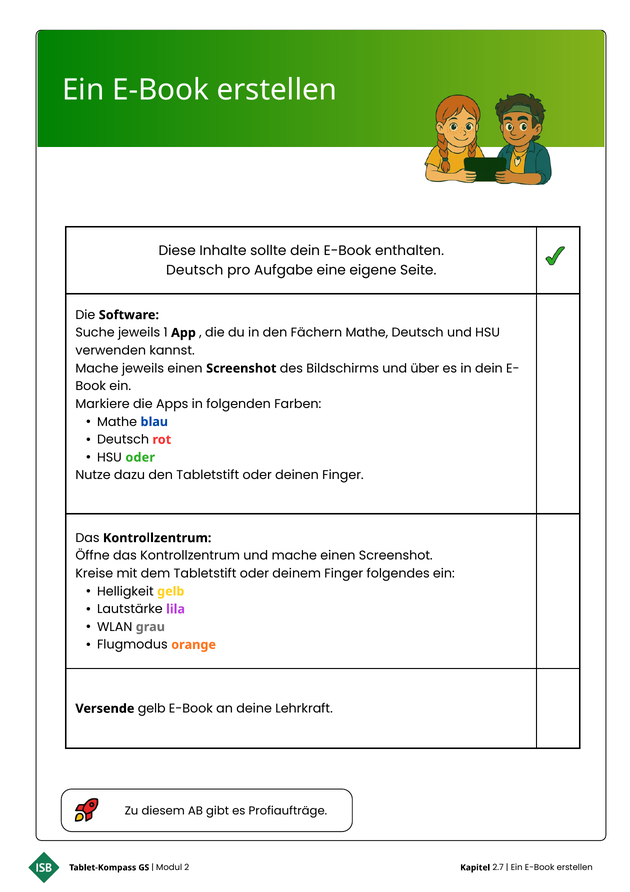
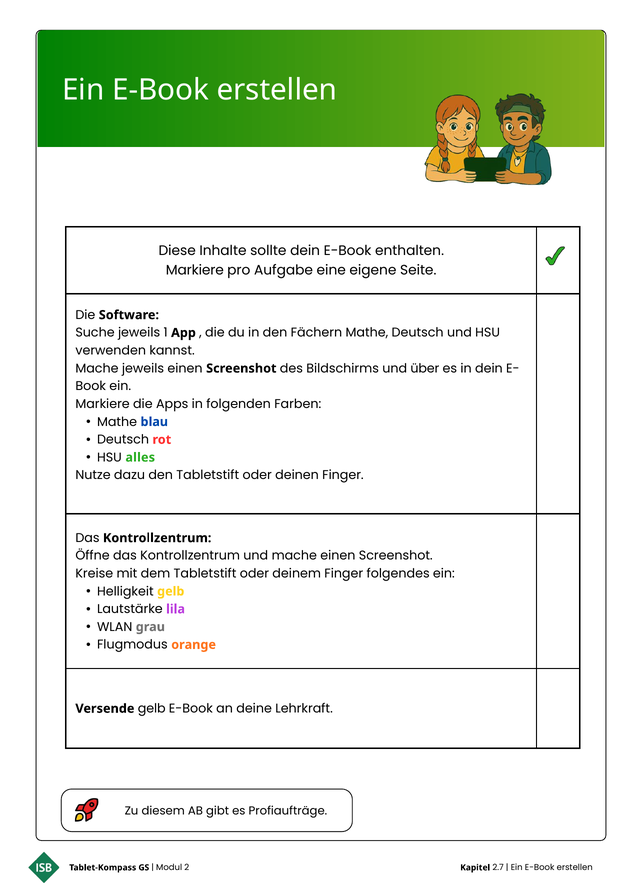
Deutsch: Deutsch -> Markiere (195, 270)
HSU oder: oder -> alles (140, 457)
